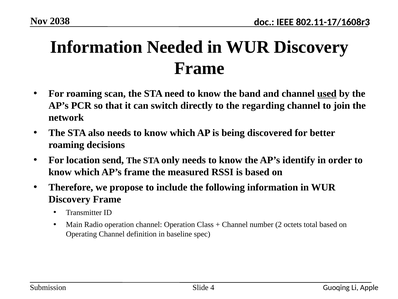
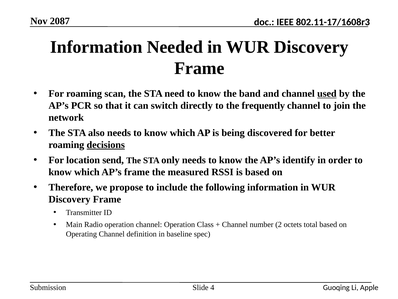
2038: 2038 -> 2087 (60, 21)
regarding: regarding -> frequently (263, 105)
decisions underline: none -> present (106, 145)
